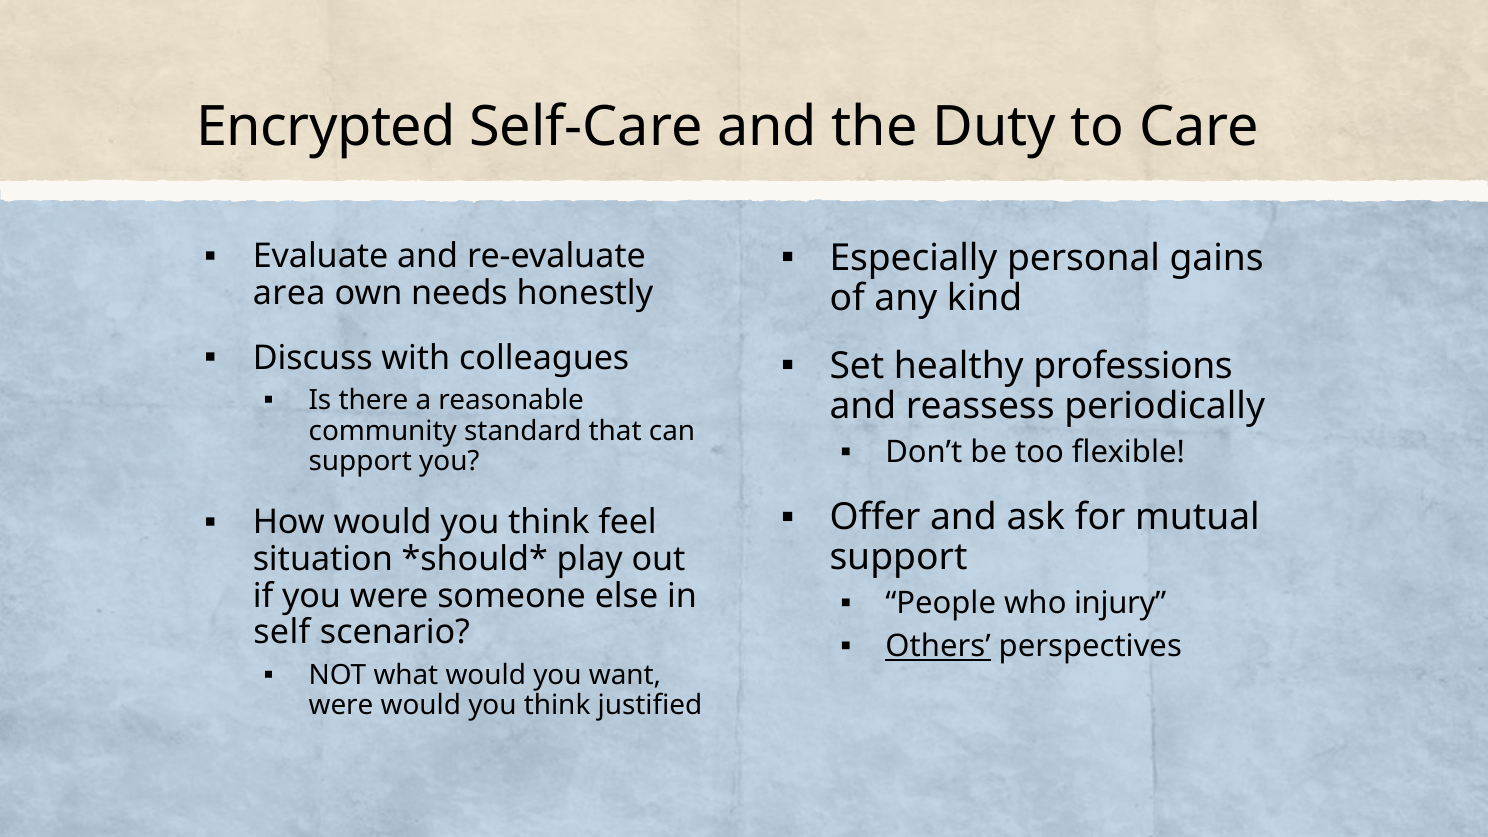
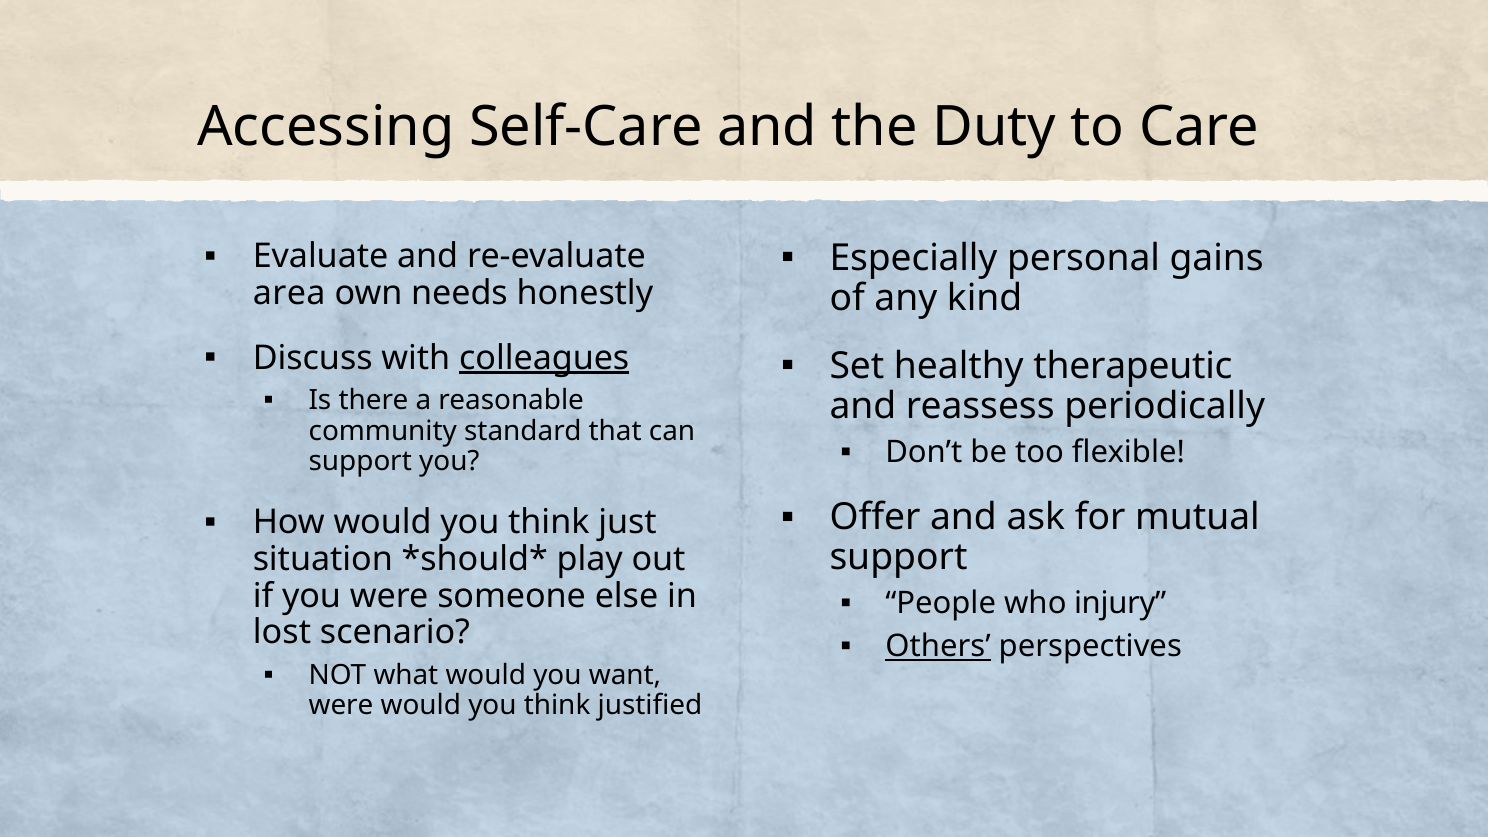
Encrypted: Encrypted -> Accessing (326, 127)
colleagues underline: none -> present (544, 358)
professions: professions -> therapeutic (1133, 366)
feel: feel -> just (627, 522)
self: self -> lost (282, 633)
